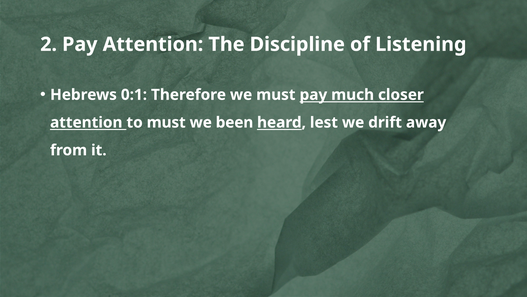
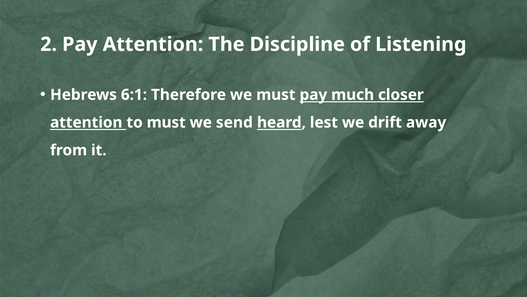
0:1: 0:1 -> 6:1 (134, 95)
been: been -> send (234, 122)
